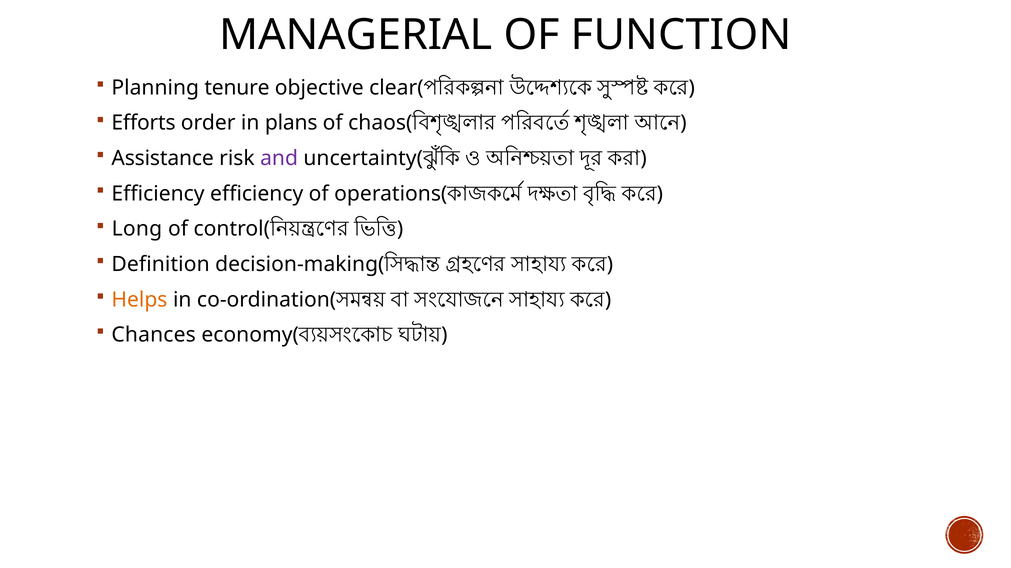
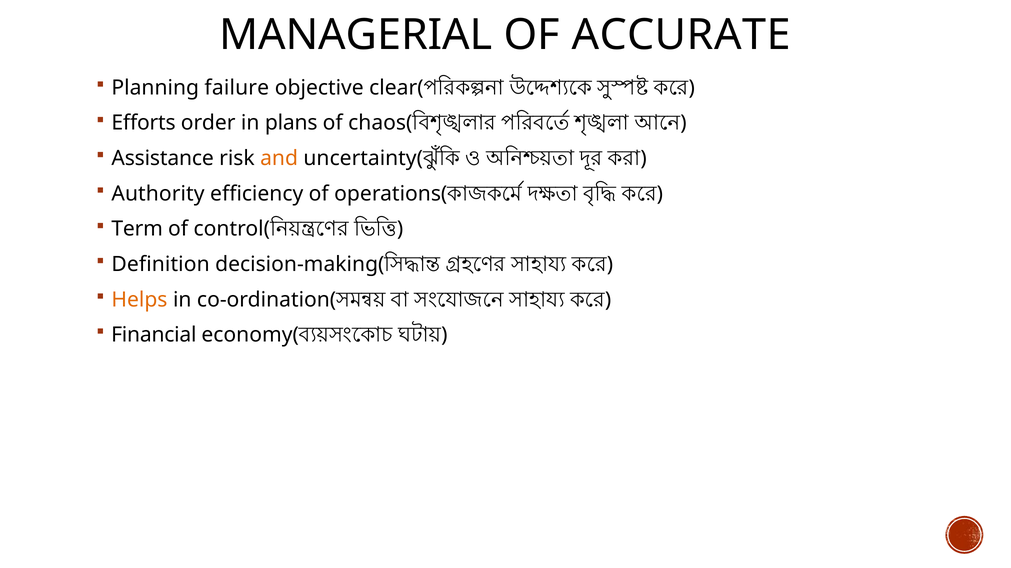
FUNCTION: FUNCTION -> ACCURATE (681, 35)
tenure: tenure -> failure (237, 88)
and colour: purple -> orange (279, 158)
Efficiency: Efficiency -> Authority (158, 194)
Long: Long -> Term (137, 229)
Chances: Chances -> Financial (154, 335)
